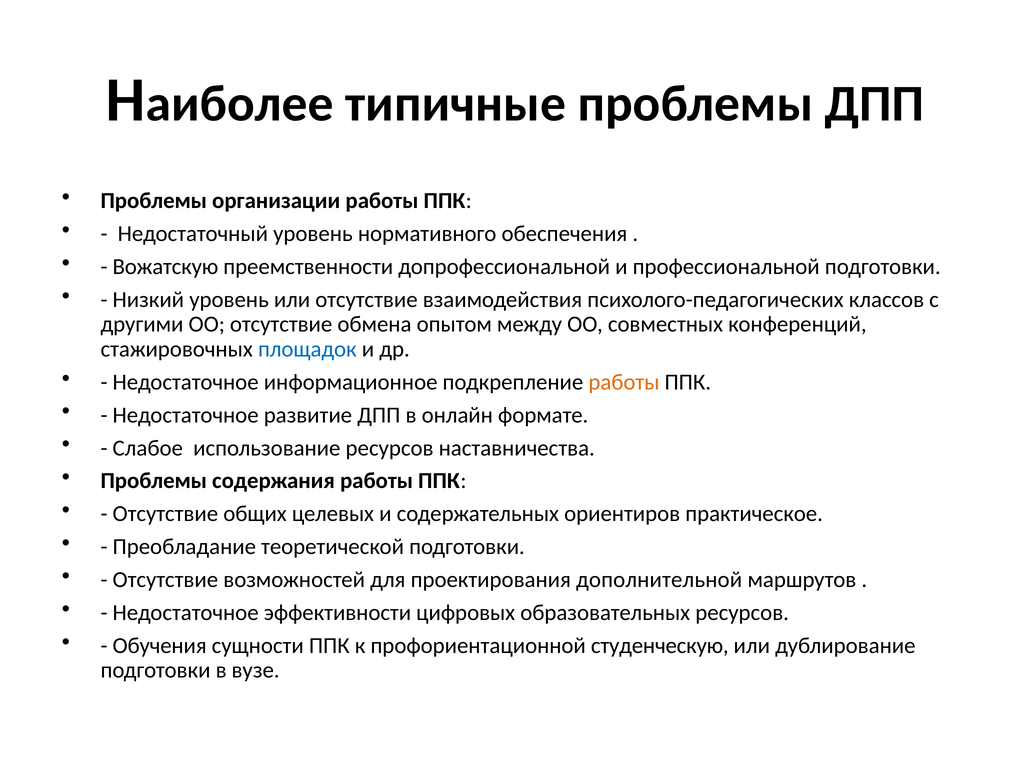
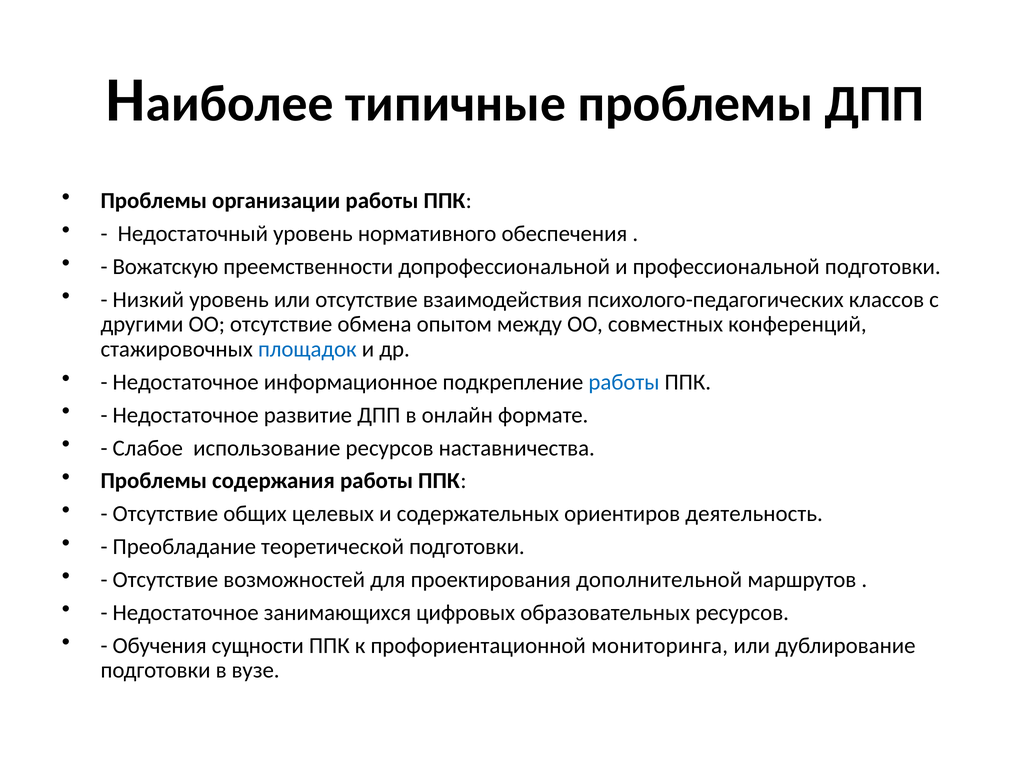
работы colour: orange -> blue (624, 382)
практическое: практическое -> деятельность (754, 514)
эффективности: эффективности -> занимающихся (338, 613)
студенческую: студенческую -> мониторинга (660, 646)
